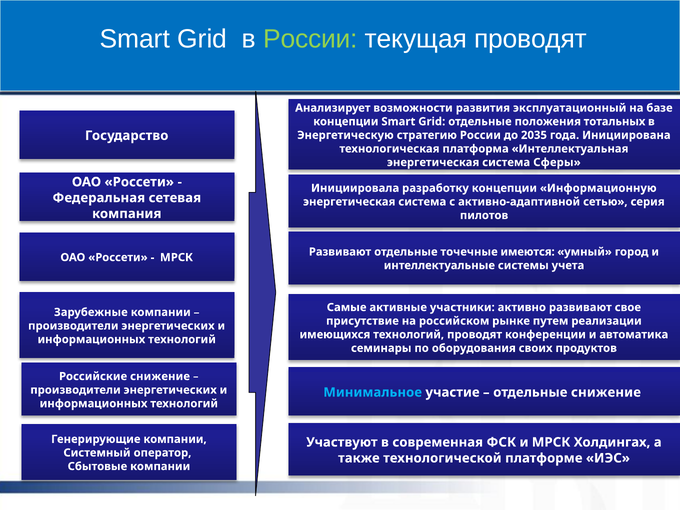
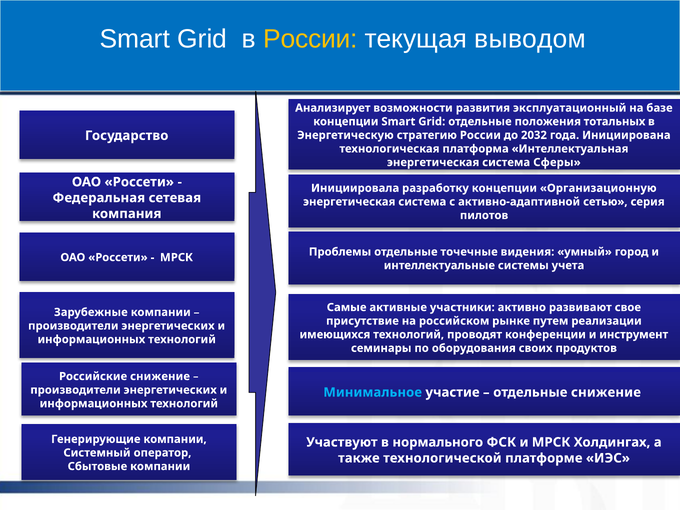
России colour: light green -> yellow (311, 39)
текущая проводят: проводят -> выводом (530, 39)
2035: 2035 -> 2032 (534, 135)
Информационную: Информационную -> Организационную (598, 188)
Развивают: Развивают -> Проблемы (340, 252)
имеются: имеются -> видения (527, 252)
автоматика: автоматика -> инструмент (634, 335)
современная: современная -> нормального (438, 442)
